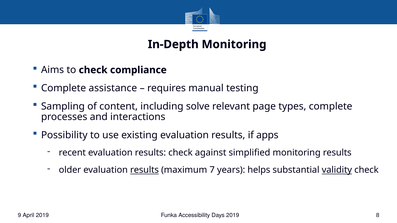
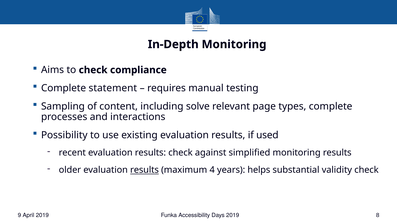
assistance: assistance -> statement (113, 88)
apps: apps -> used (267, 135)
7: 7 -> 4 (212, 170)
validity underline: present -> none (337, 170)
